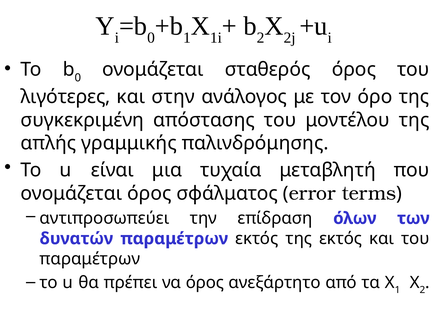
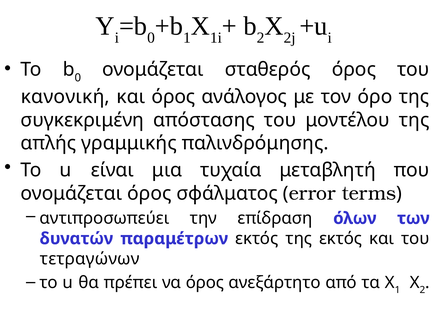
λιγότερες: λιγότερες -> κανονική (65, 97)
και στην: στην -> όρος (173, 97)
παραμέτρων: παραμέτρων -> τετραγώνων (90, 259)
